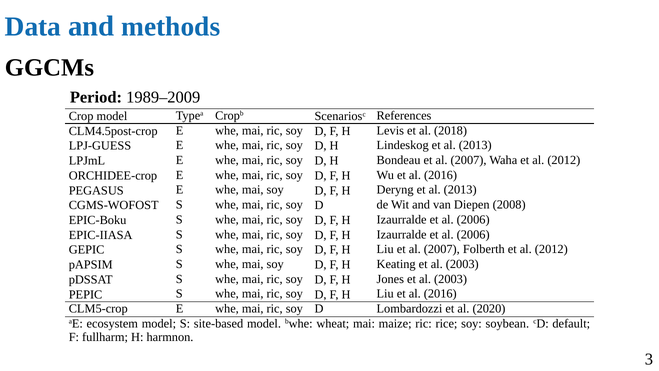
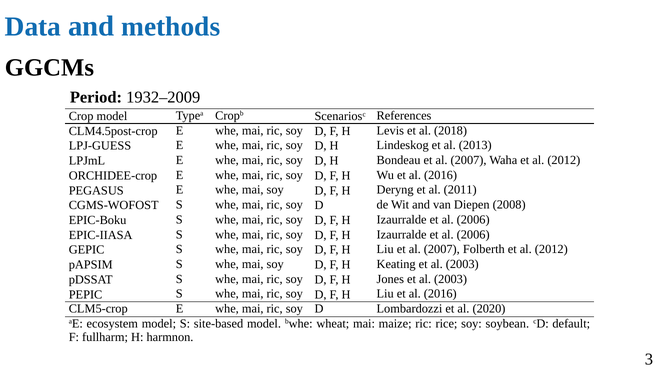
1989–2009: 1989–2009 -> 1932–2009 (163, 97)
Deryng et al 2013: 2013 -> 2011 (460, 190)
